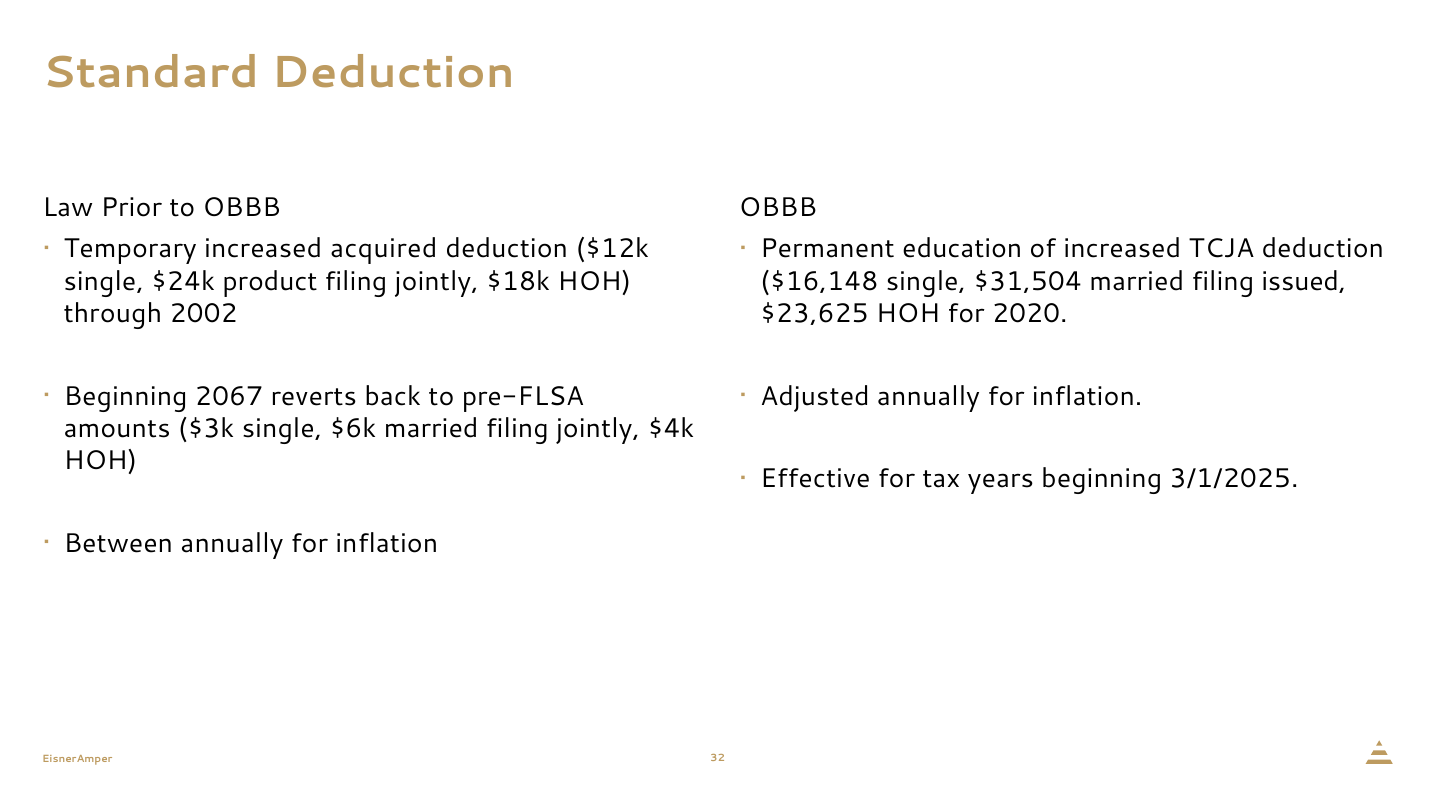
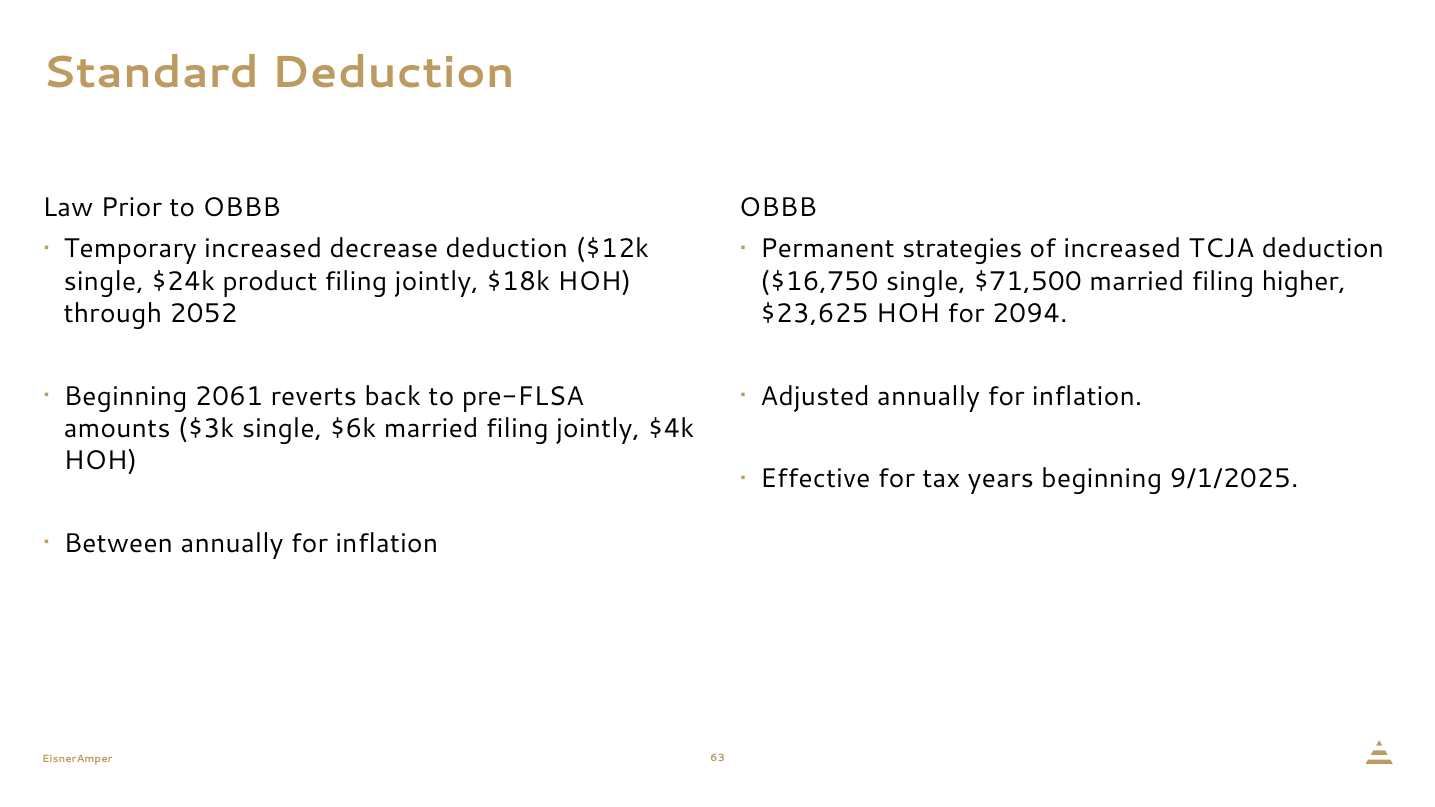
acquired: acquired -> decrease (384, 249)
education: education -> strategies (962, 249)
$16,148: $16,148 -> $16,750 (819, 281)
$31,504: $31,504 -> $71,500 (1028, 281)
issued: issued -> higher (1304, 281)
2002: 2002 -> 2052 (204, 314)
2020: 2020 -> 2094 (1030, 314)
2067: 2067 -> 2061 (229, 396)
3/1/2025: 3/1/2025 -> 9/1/2025 (1234, 479)
32: 32 -> 63 (718, 759)
